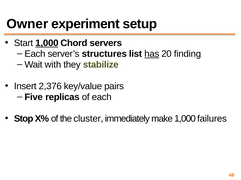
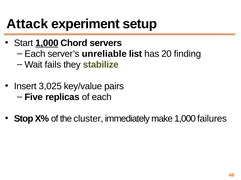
Owner: Owner -> Attack (27, 24)
structures: structures -> unreliable (104, 54)
has underline: present -> none (152, 54)
with: with -> fails (53, 65)
2,376: 2,376 -> 3,025 (50, 87)
